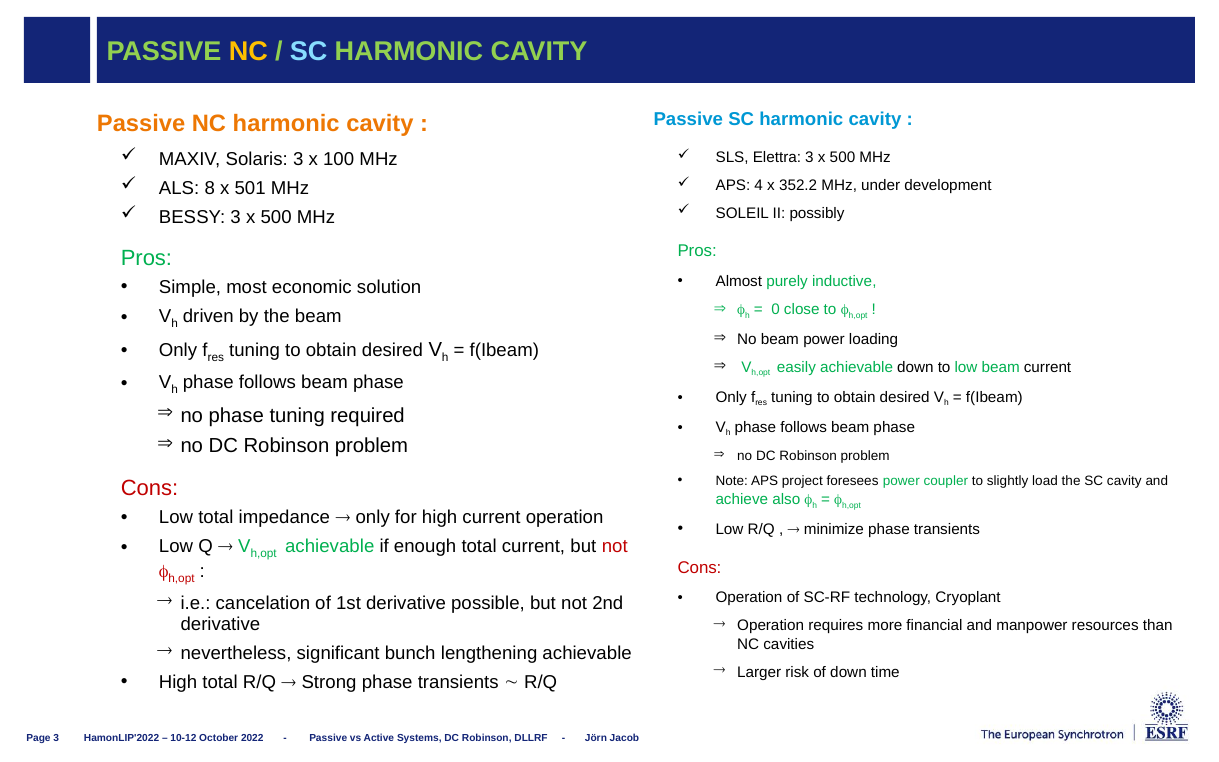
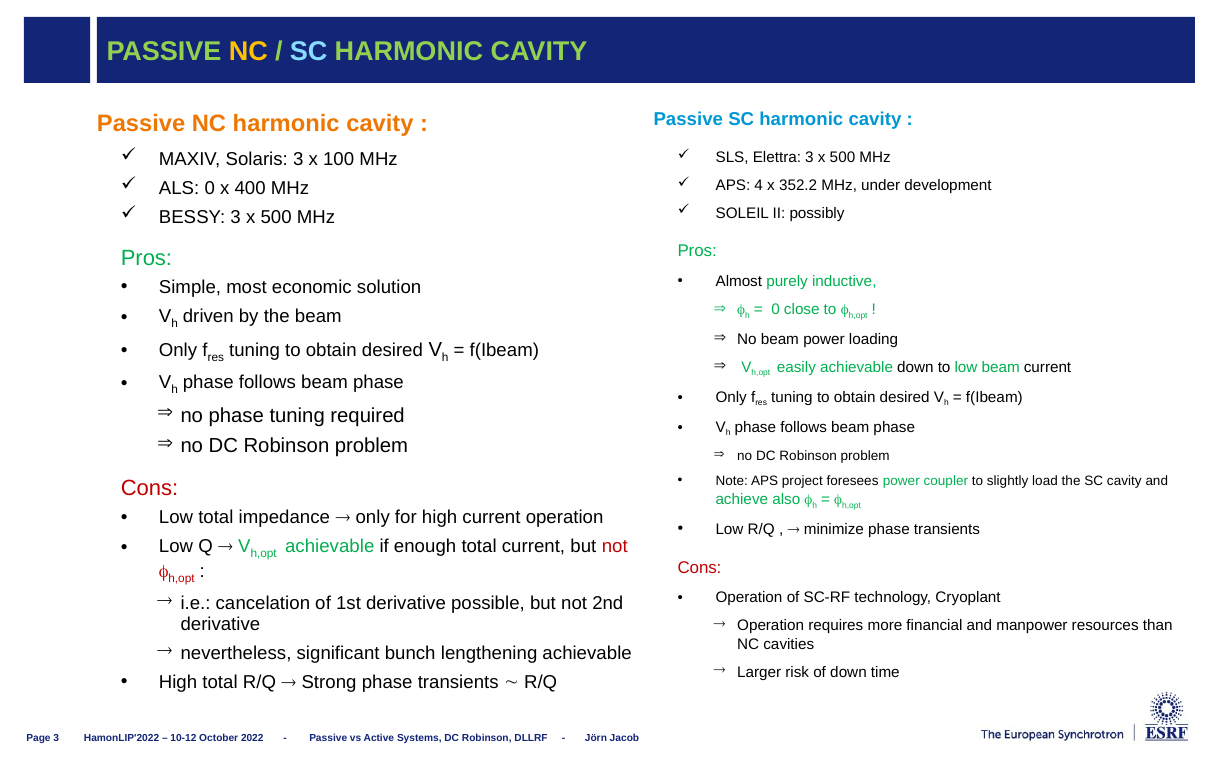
ALS 8: 8 -> 0 (210, 188)
501: 501 -> 400 (250, 188)
